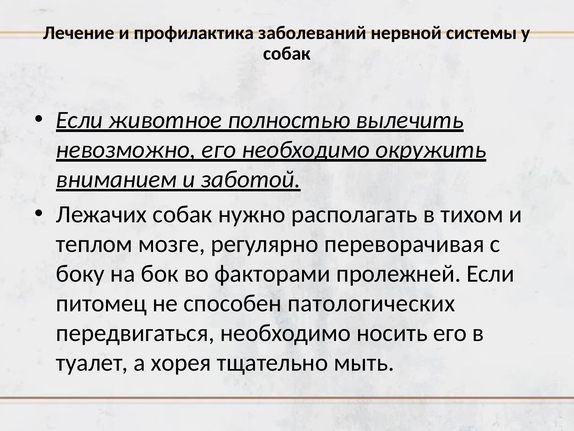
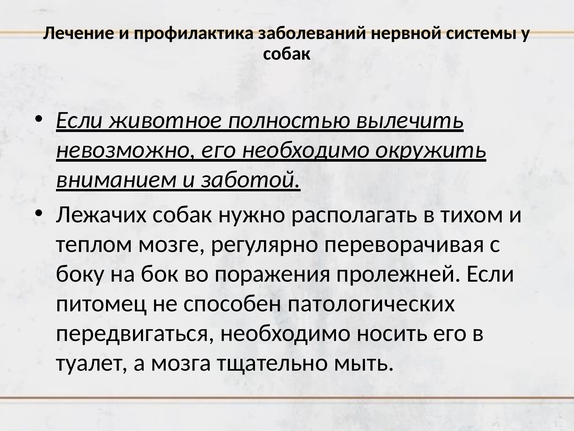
факторами: факторами -> поражения (273, 273)
хорея: хорея -> мозга (181, 362)
